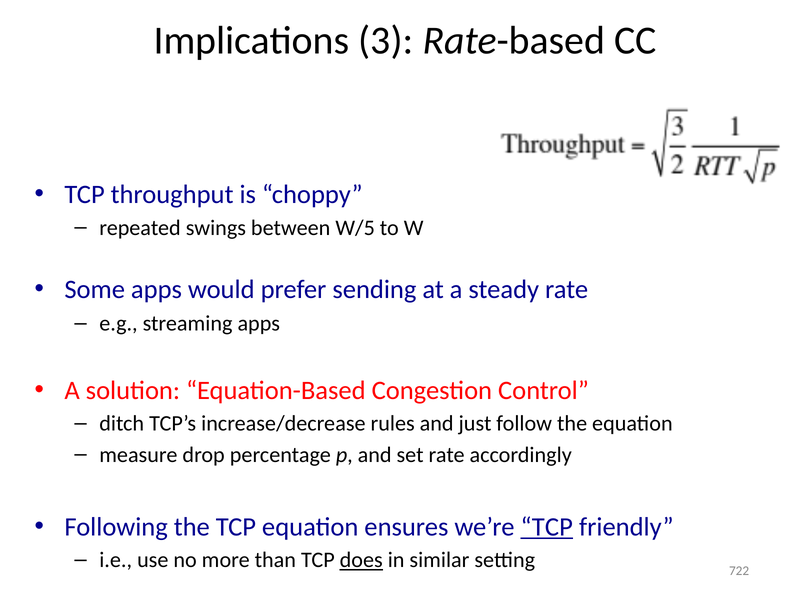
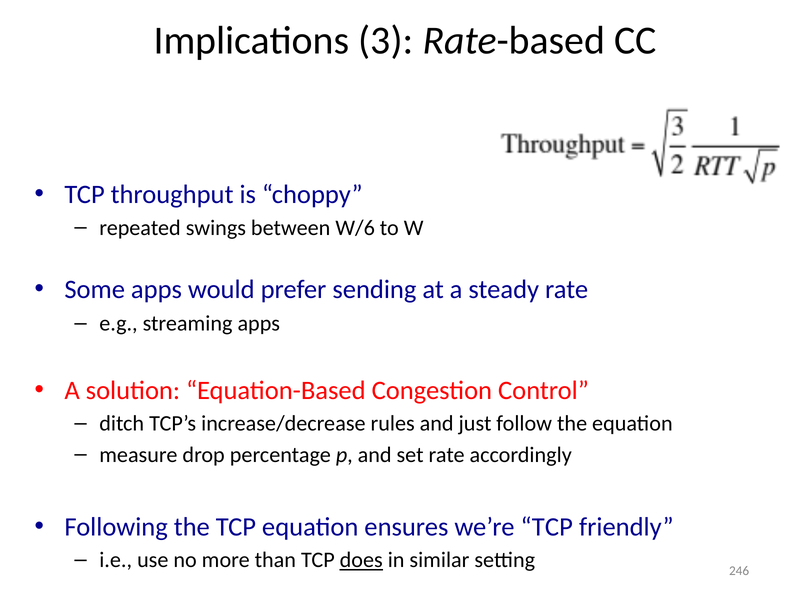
W/5: W/5 -> W/6 (355, 228)
TCP underline: present -> none (547, 527)
722: 722 -> 246 (739, 571)
